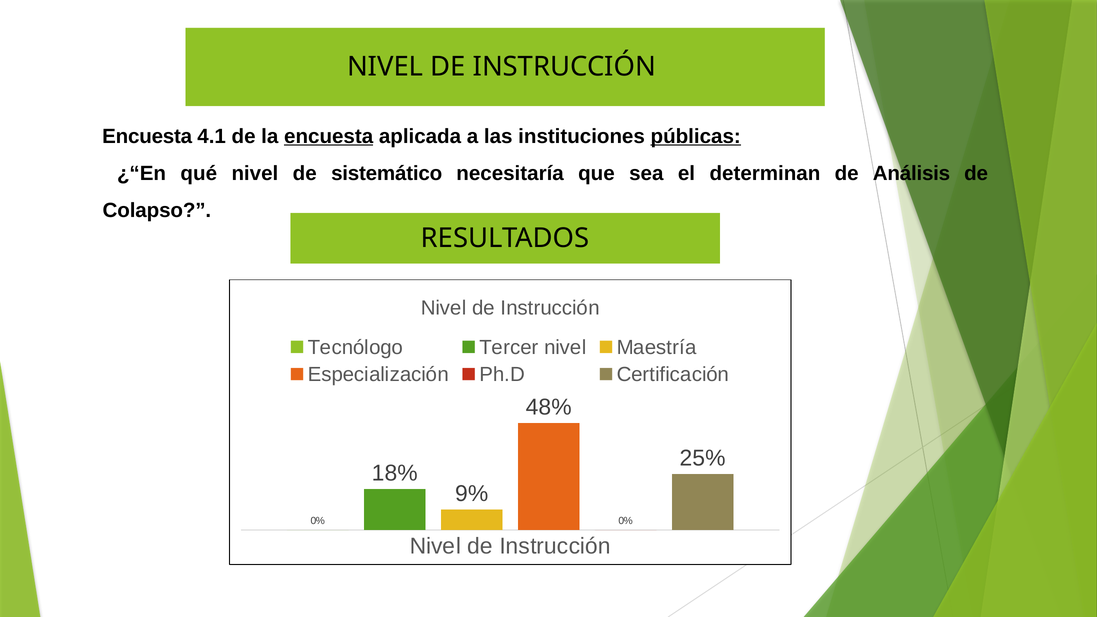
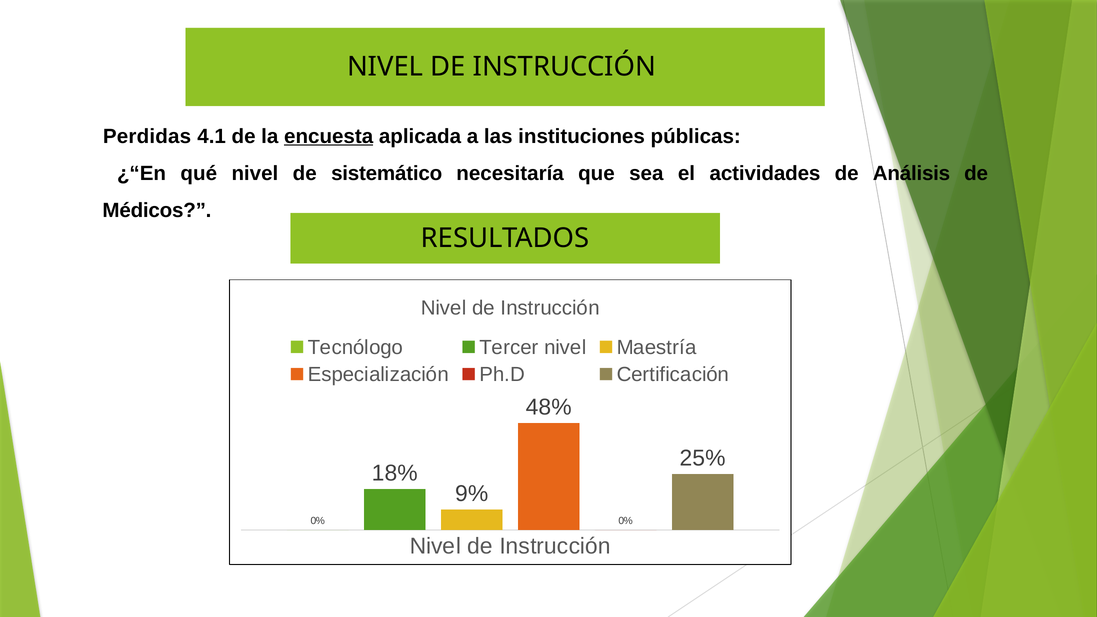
Encuesta: Encuesta -> Perdidas (147, 136)
públicas underline: present -> none (696, 136)
determinan: determinan -> actividades (765, 173)
Colapso: Colapso -> Médicos (157, 210)
